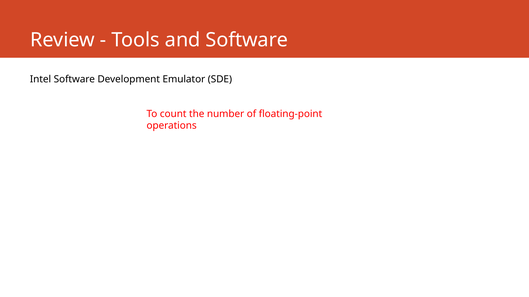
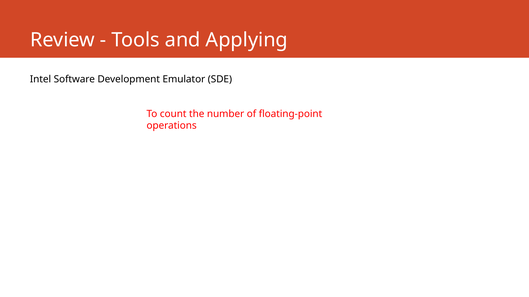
and Software: Software -> Applying (247, 40)
